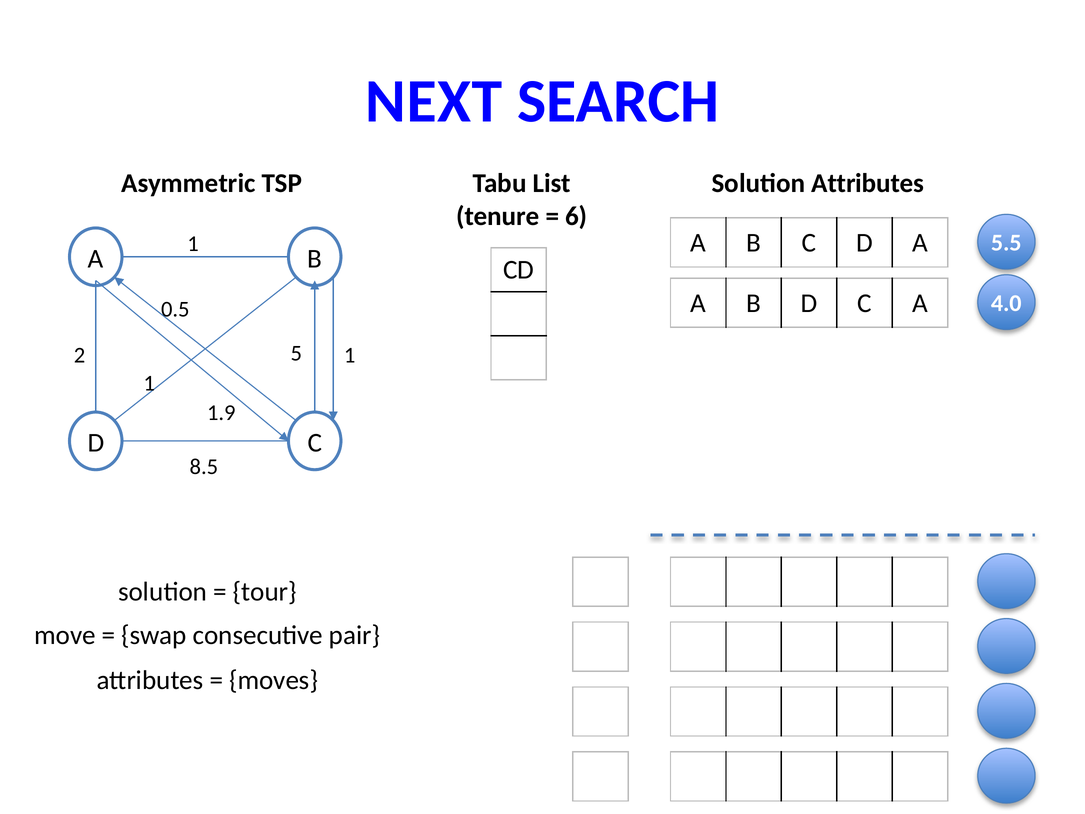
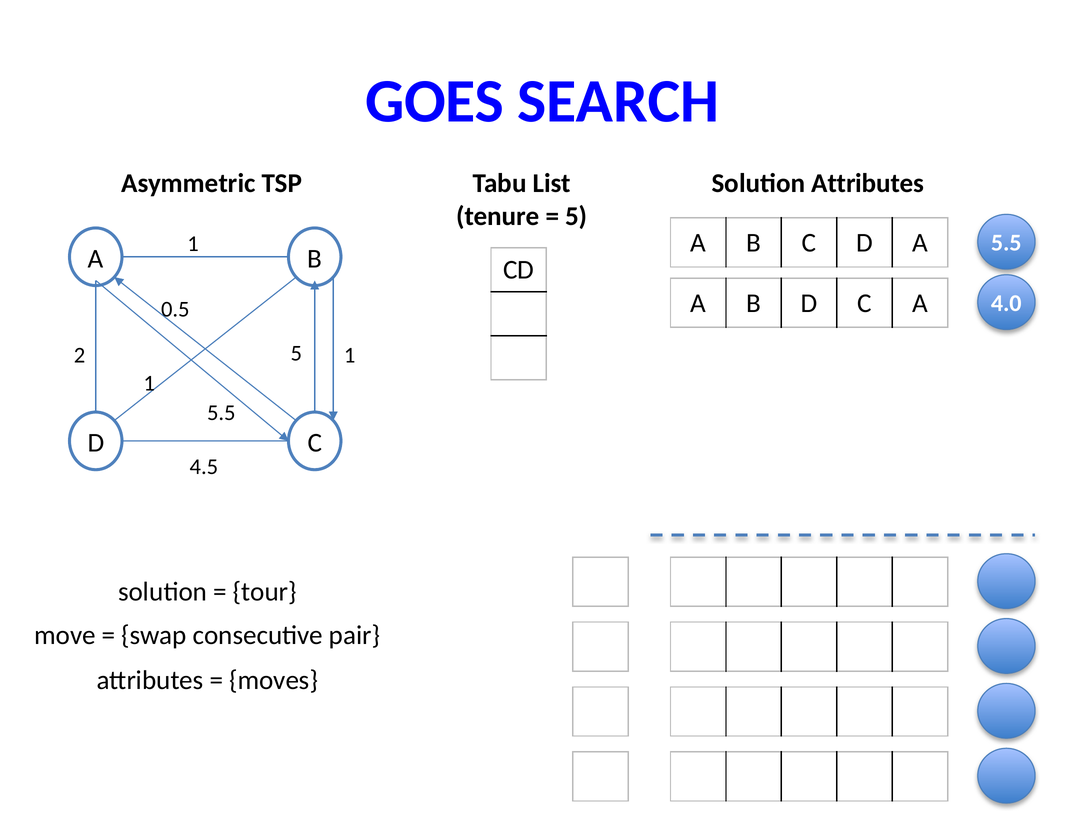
NEXT: NEXT -> GOES (435, 101)
6: 6 -> 5 (576, 216)
1.9: 1.9 -> 5.5 (221, 412)
8.5: 8.5 -> 4.5 (204, 467)
